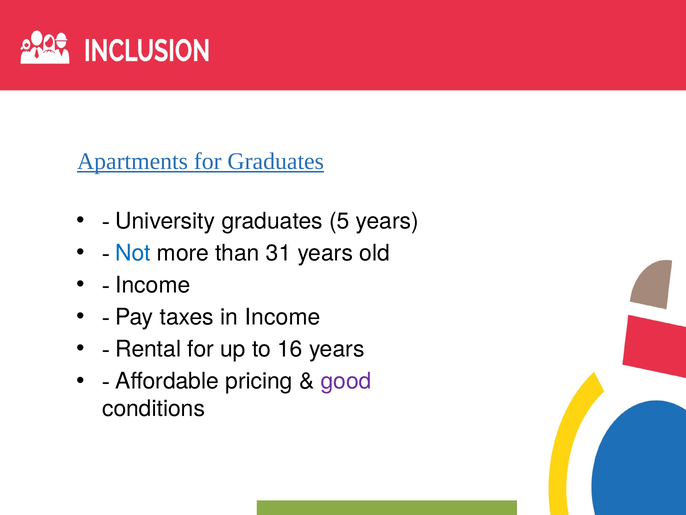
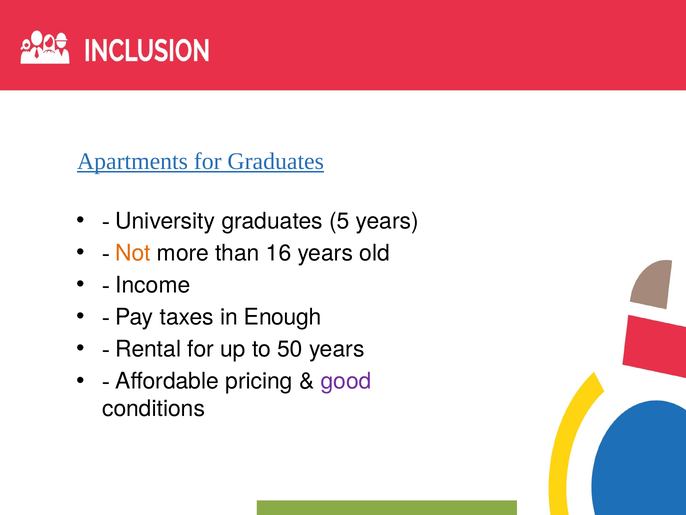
Not colour: blue -> orange (133, 253)
31: 31 -> 16 (279, 253)
in Income: Income -> Enough (283, 317)
16: 16 -> 50 (290, 349)
